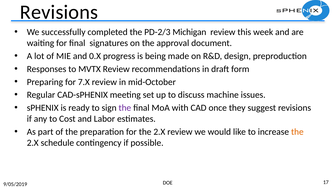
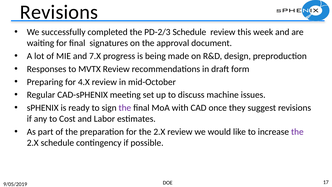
PD-2/3 Michigan: Michigan -> Schedule (189, 32)
0.X: 0.X -> 7.X (95, 56)
7.X: 7.X -> 4.X (84, 82)
the colour: orange -> purple (297, 132)
